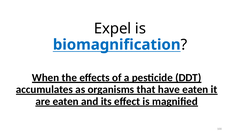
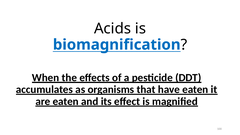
Expel: Expel -> Acids (113, 28)
